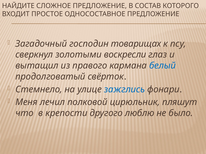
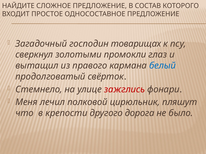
воскресли: воскресли -> промокли (125, 55)
зажглись colour: blue -> red (125, 90)
люблю: люблю -> дорога (140, 113)
